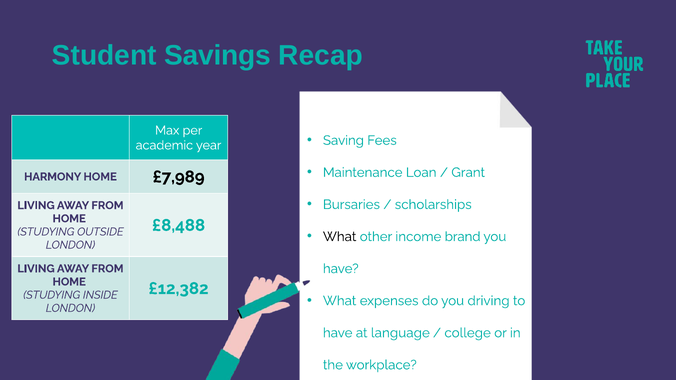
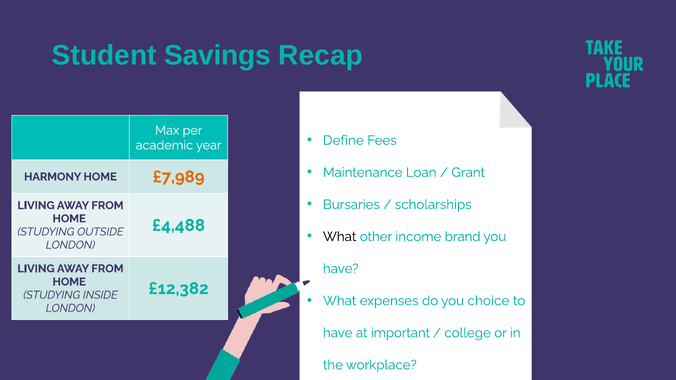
Saving: Saving -> Define (343, 140)
£7,989 colour: black -> orange (179, 177)
£8,488: £8,488 -> £4,488 (179, 225)
driving: driving -> choice (488, 301)
language: language -> important (400, 333)
